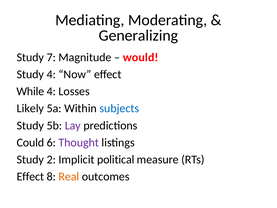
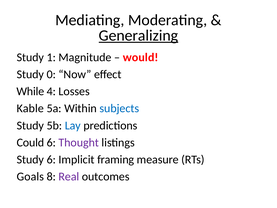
Generalizing underline: none -> present (138, 35)
7: 7 -> 1 (51, 57)
Study 4: 4 -> 0 (51, 74)
Likely: Likely -> Kable (30, 108)
Lay colour: purple -> blue (73, 125)
Study 2: 2 -> 6 (51, 159)
political: political -> framing (116, 159)
Effect: Effect -> Goals (30, 176)
Real colour: orange -> purple (69, 176)
